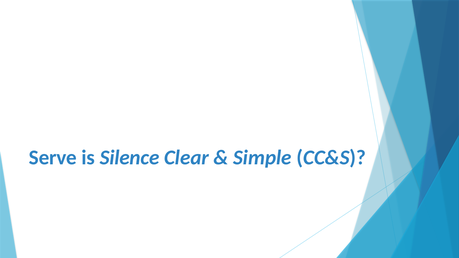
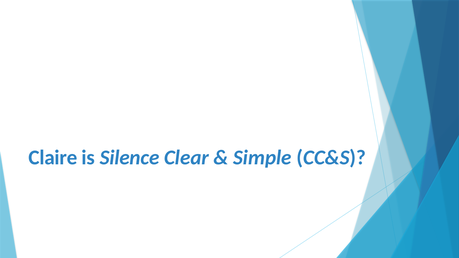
Serve: Serve -> Claire (53, 158)
